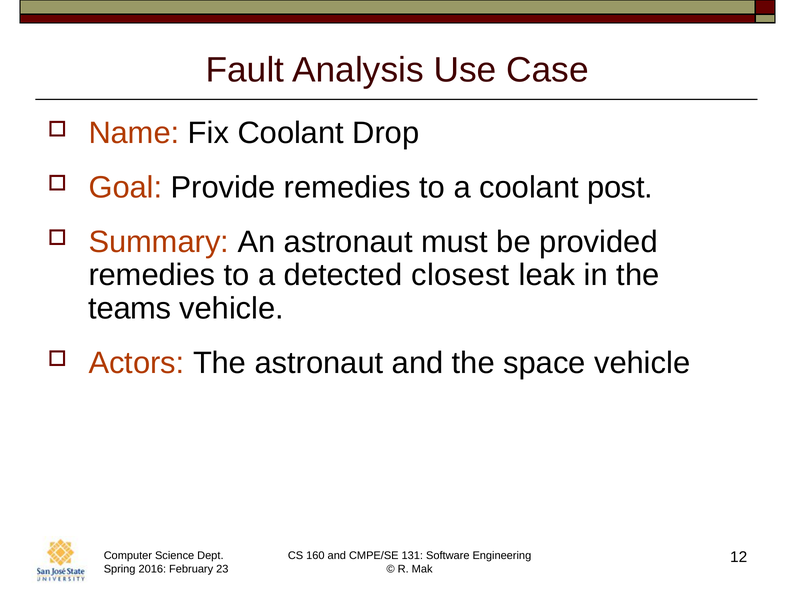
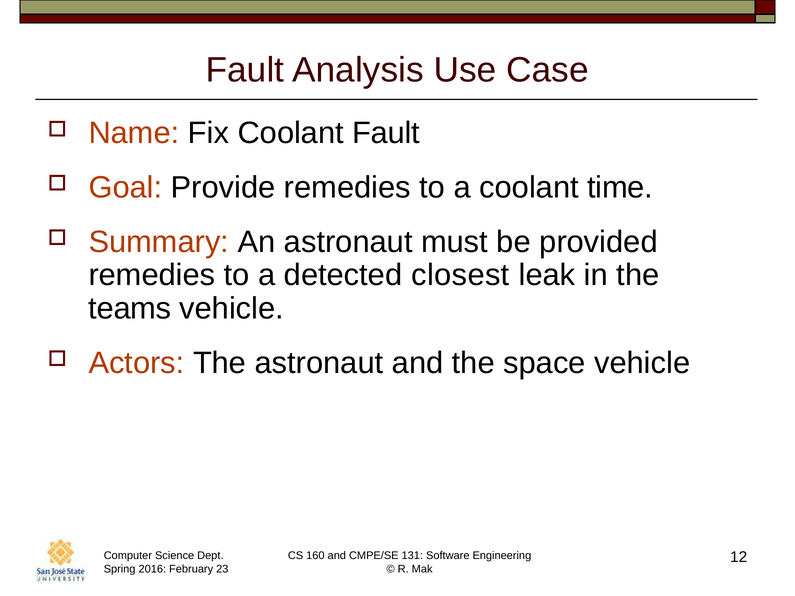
Coolant Drop: Drop -> Fault (386, 133)
post: post -> time (620, 188)
